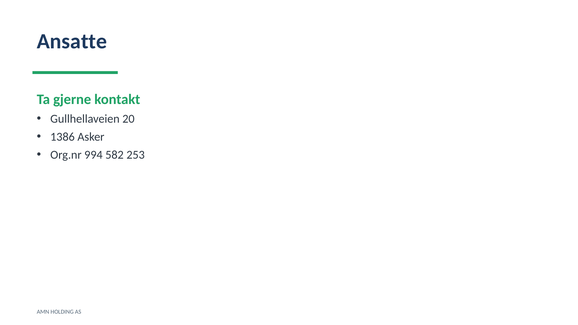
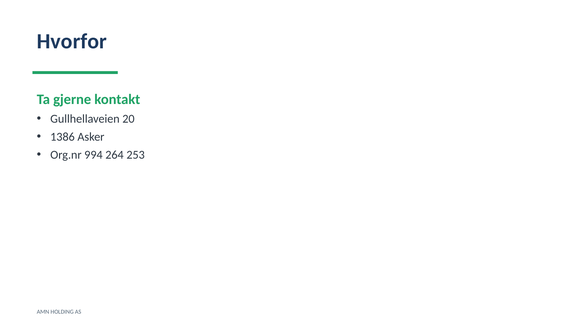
Ansatte: Ansatte -> Hvorfor (72, 41)
582: 582 -> 264 (115, 155)
